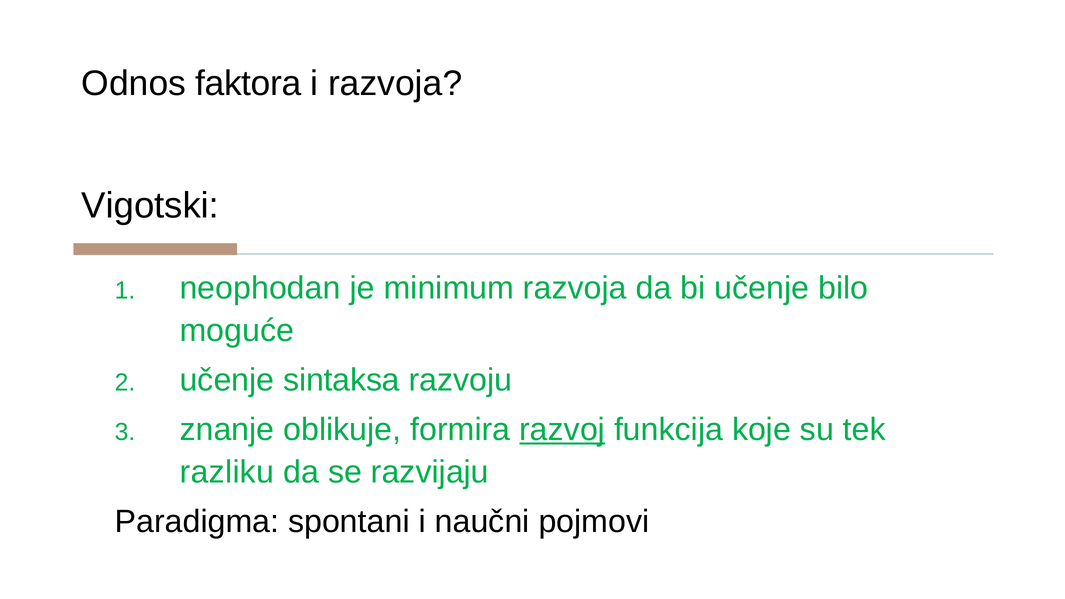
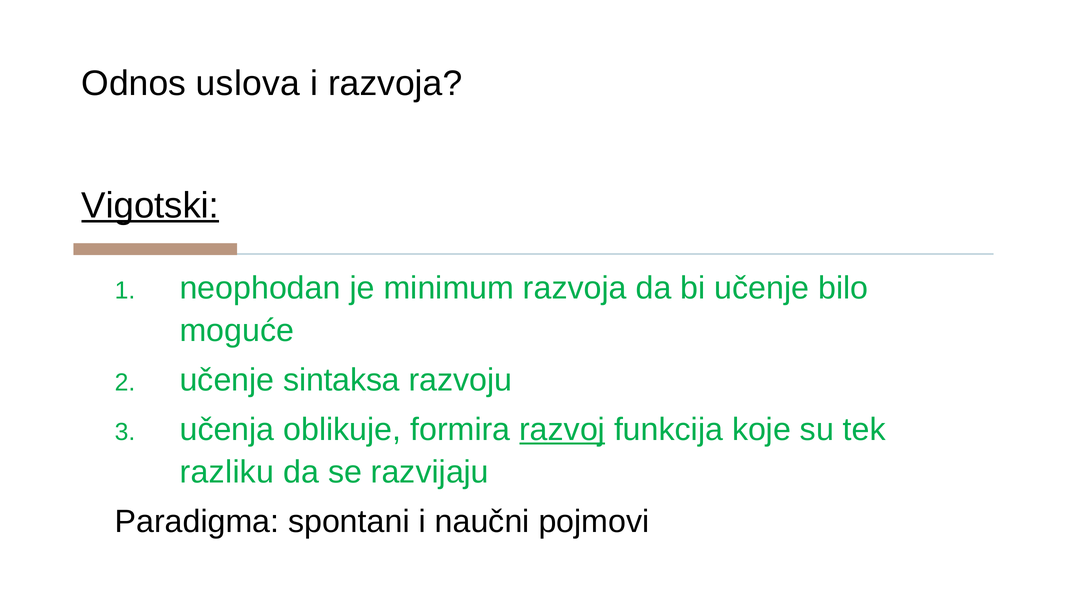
faktora: faktora -> uslova (248, 84)
Vigotski underline: none -> present (150, 206)
znanje: znanje -> učenja (227, 430)
